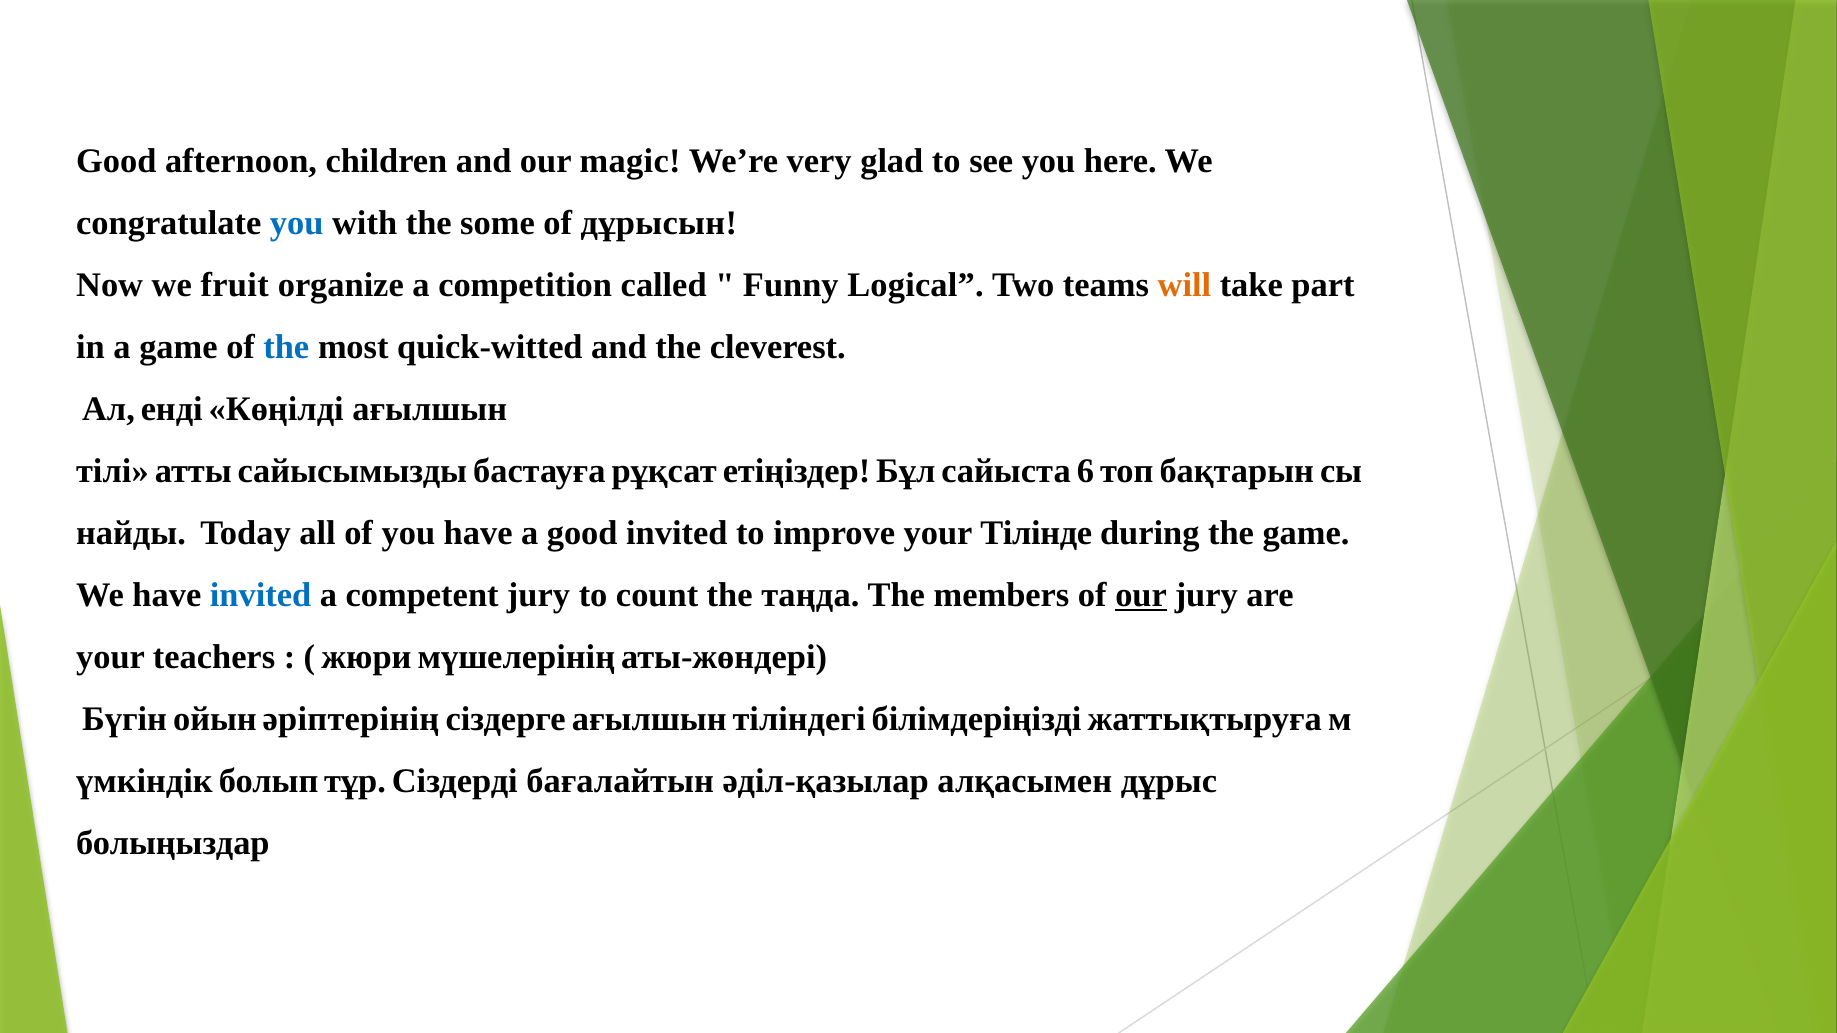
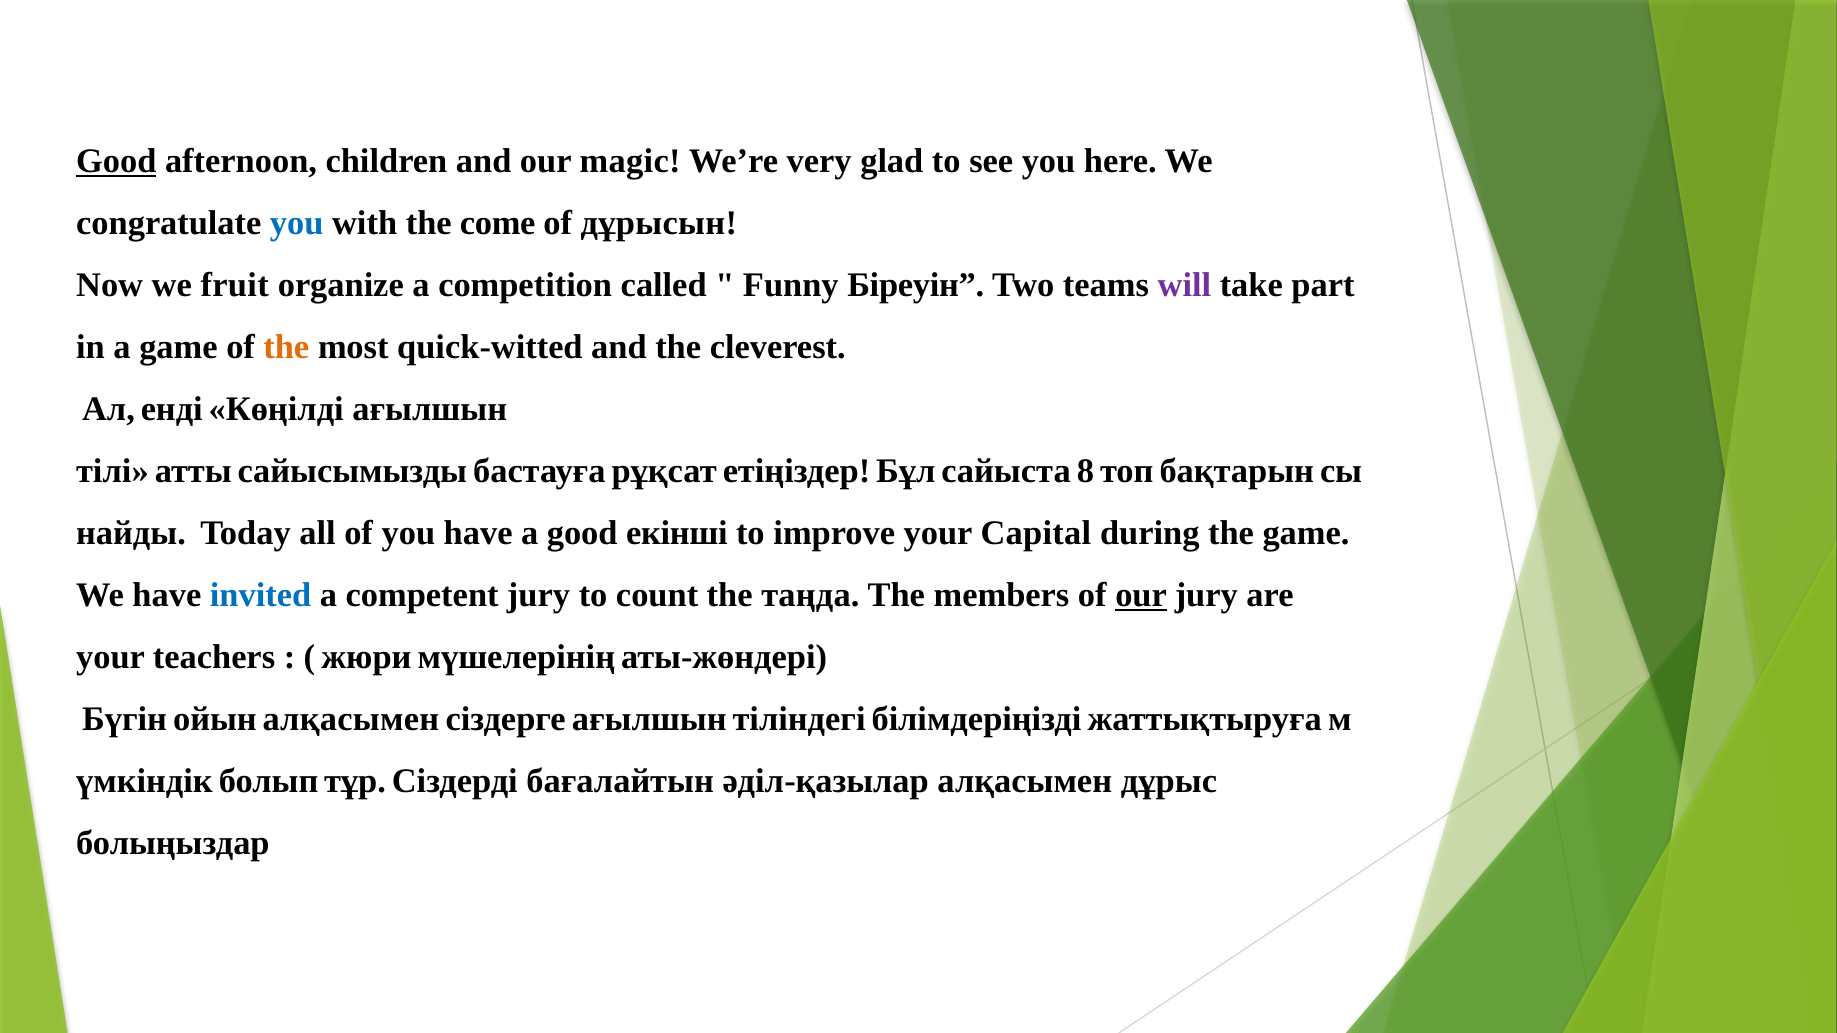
Good underline: none -> present (116, 161)
some: some -> come (498, 223)
Logical: Logical -> Біреуін (916, 285)
will colour: orange -> purple (1184, 285)
the colour: blue -> orange (286, 347)
6: 6 -> 8 (1085, 471)
good invited: invited -> екінші (677, 533)
Тілінде: Тілінде -> Capital (1036, 533)
ойын әріптерінің: әріптерінің -> алқасымен (351, 719)
